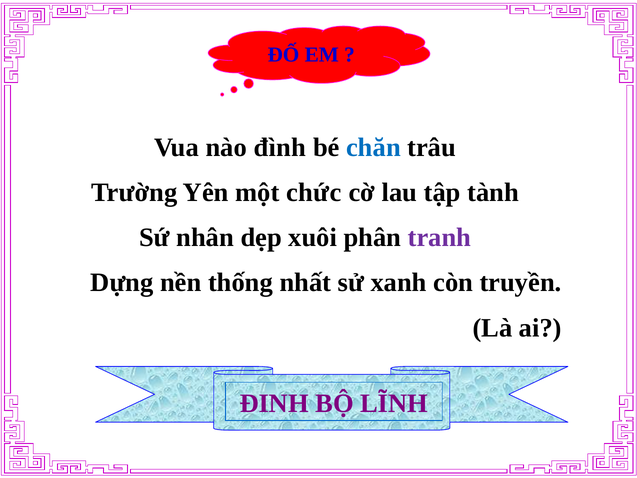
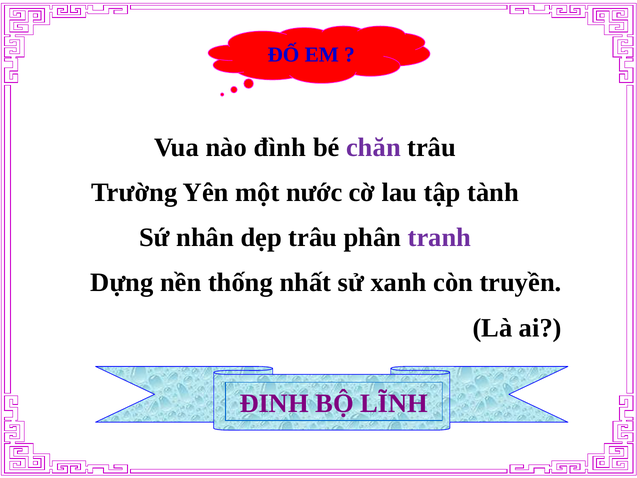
chăn colour: blue -> purple (373, 147)
chức: chức -> nước (314, 192)
dẹp xuôi: xuôi -> trâu (313, 237)
